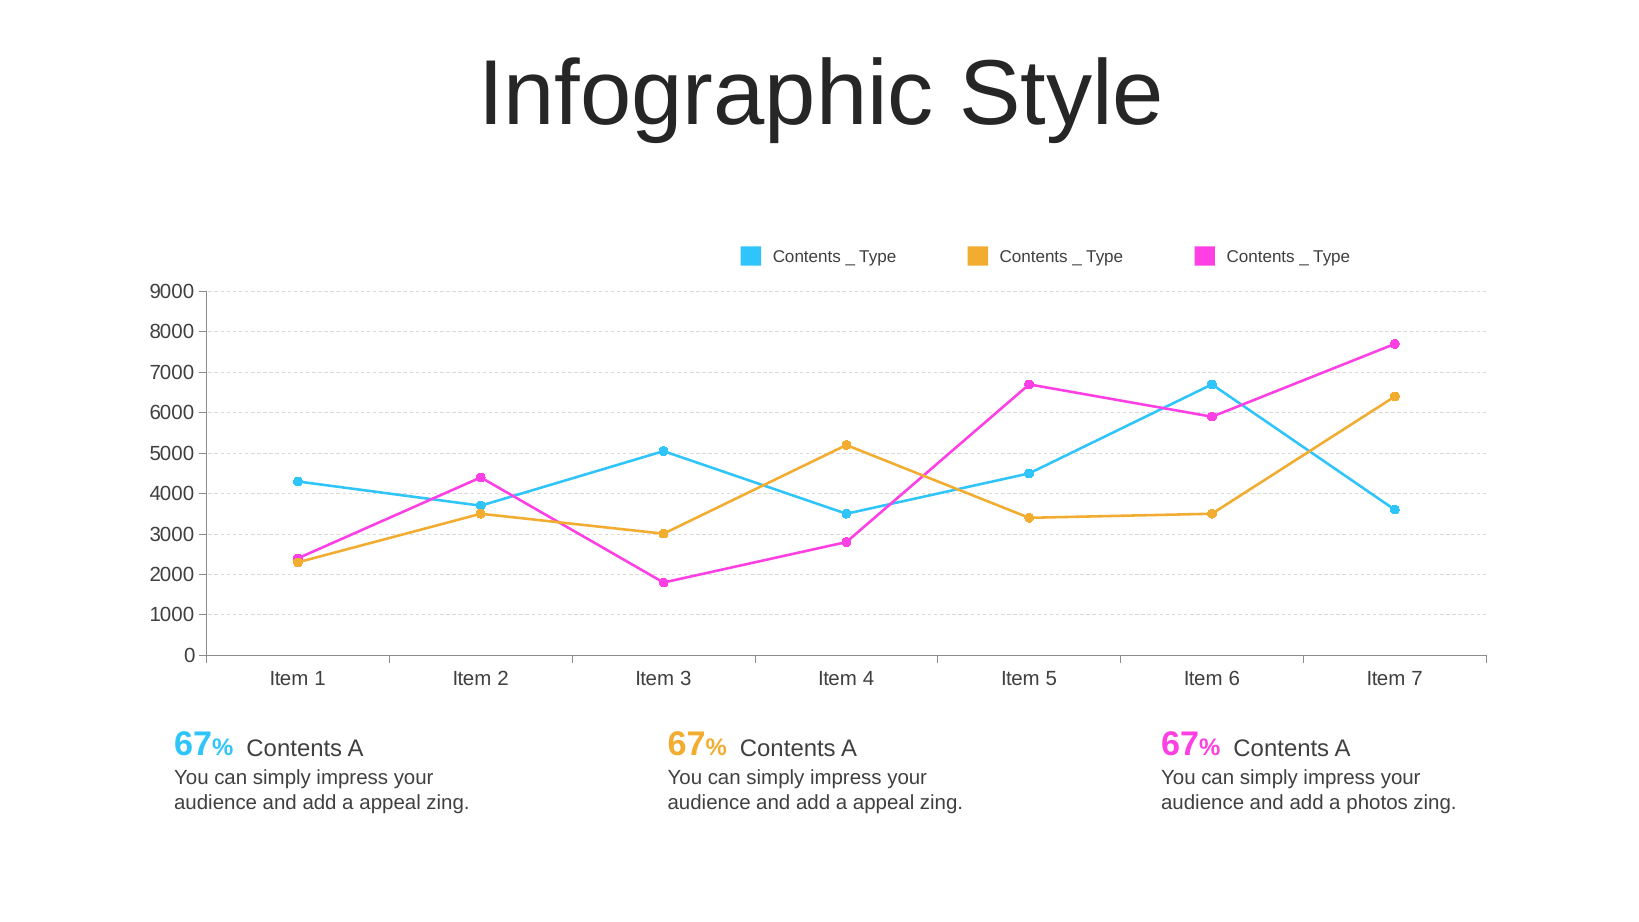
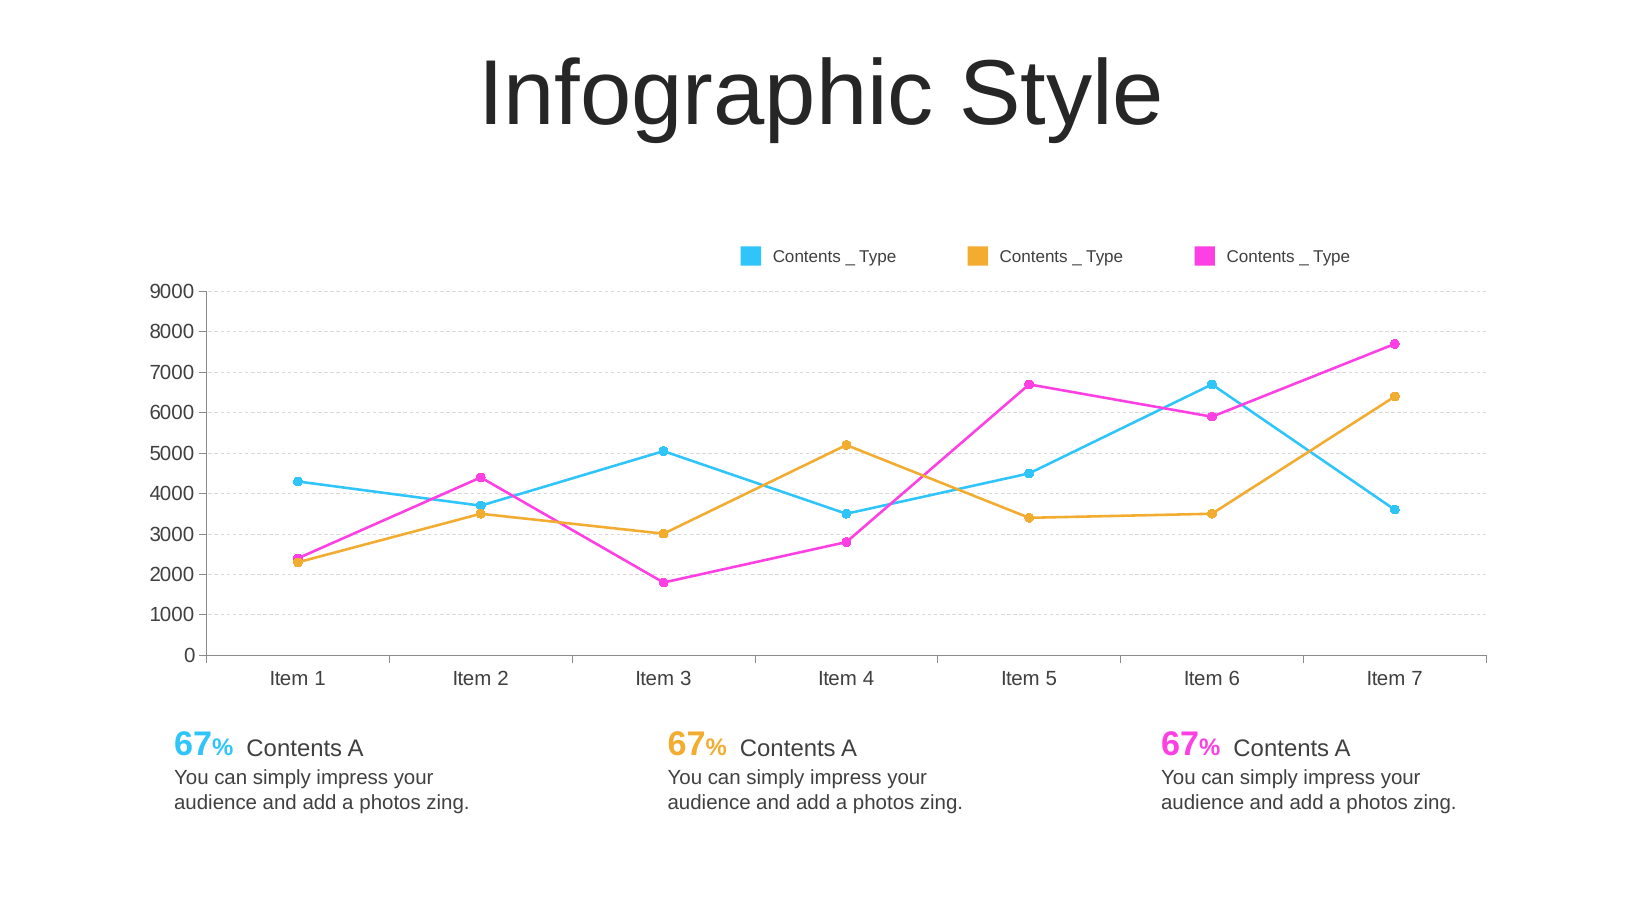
appeal: appeal -> photos (390, 802)
appeal: appeal -> photos (884, 802)
